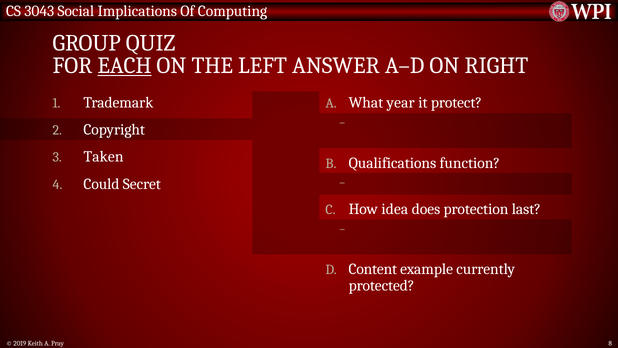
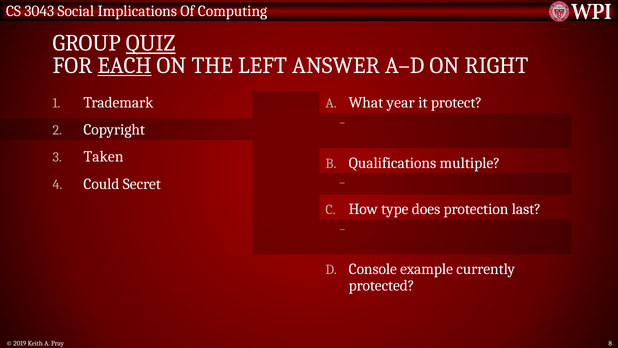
QUIZ underline: none -> present (151, 43)
function: function -> multiple (470, 163)
idea: idea -> type (395, 209)
Content: Content -> Console (373, 269)
